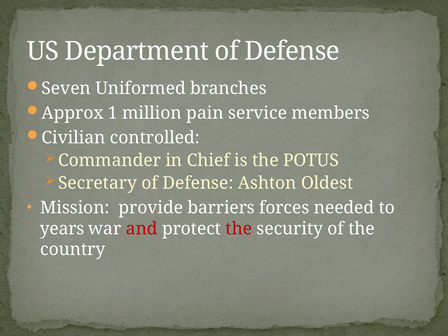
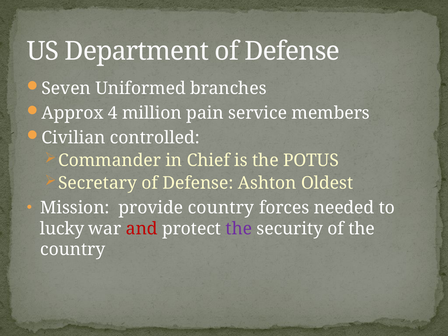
1: 1 -> 4 (113, 113)
provide barriers: barriers -> country (221, 208)
years: years -> lucky (62, 229)
the colour: red -> purple (239, 229)
